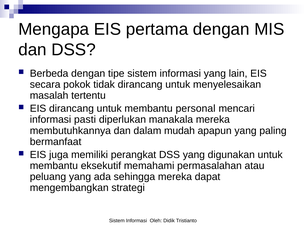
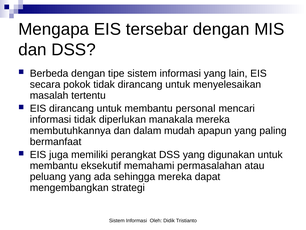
pertama: pertama -> tersebar (157, 29)
informasi pasti: pasti -> tidak (85, 119)
